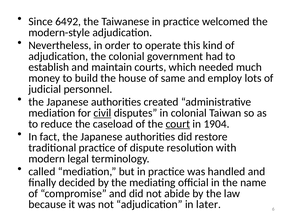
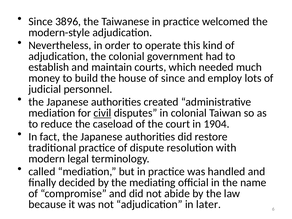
6492: 6492 -> 3896 (68, 22)
of same: same -> since (173, 78)
court underline: present -> none (178, 124)
